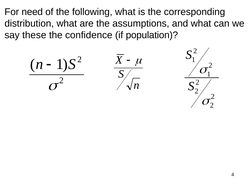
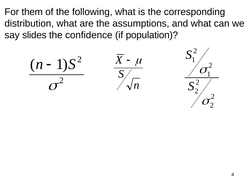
need: need -> them (32, 12)
these: these -> slides (34, 35)
